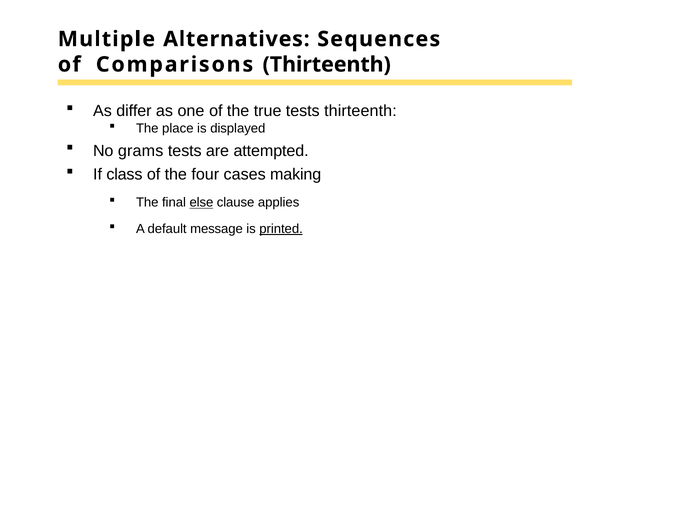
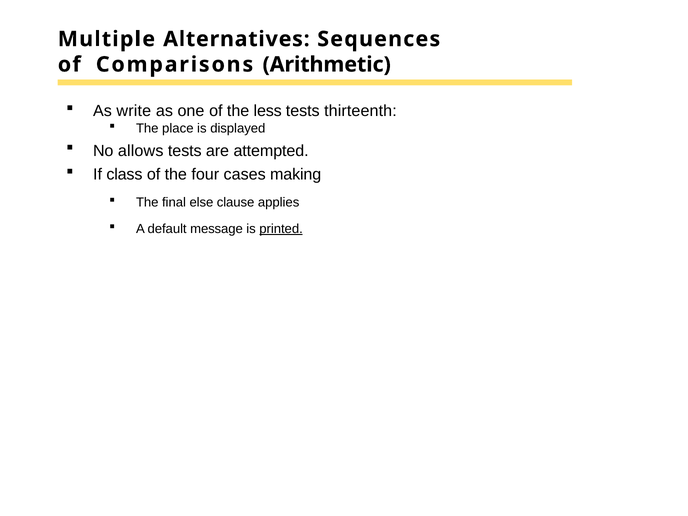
Comparisons Thirteenth: Thirteenth -> Arithmetic (327, 65)
differ: differ -> write (134, 111)
true: true -> less (268, 111)
grams: grams -> allows (141, 151)
else underline: present -> none (201, 203)
